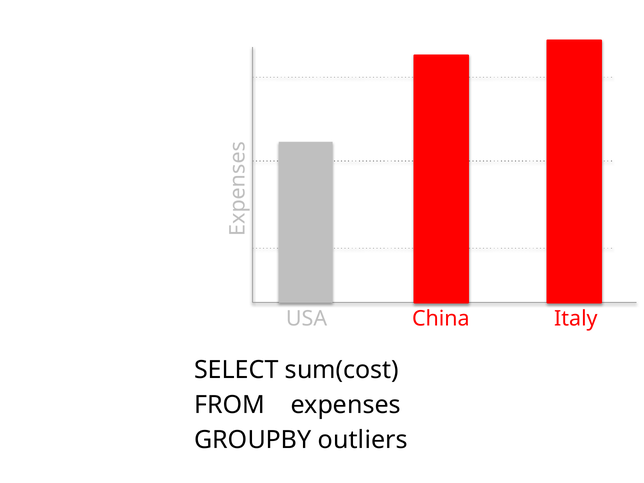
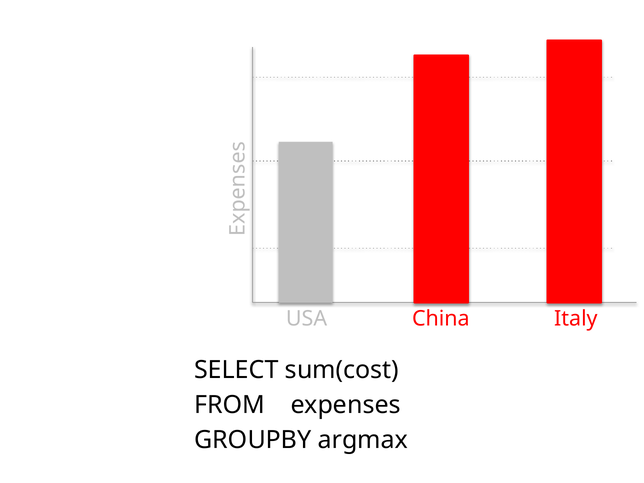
outliers: outliers -> argmax (363, 440)
